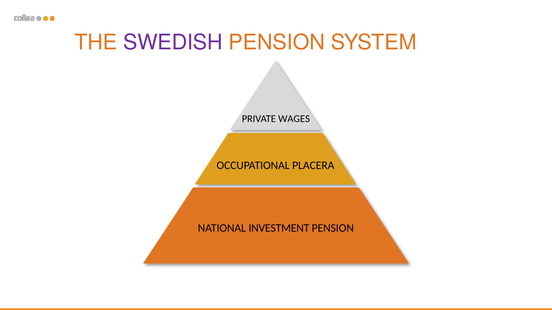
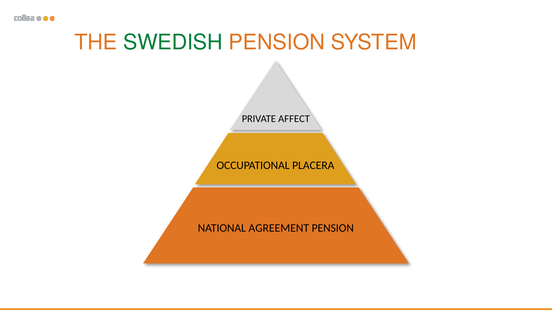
SWEDISH colour: purple -> green (173, 43)
WAGES: WAGES -> AFFECT (294, 119)
INVESTMENT: INVESTMENT -> AGREEMENT (279, 229)
